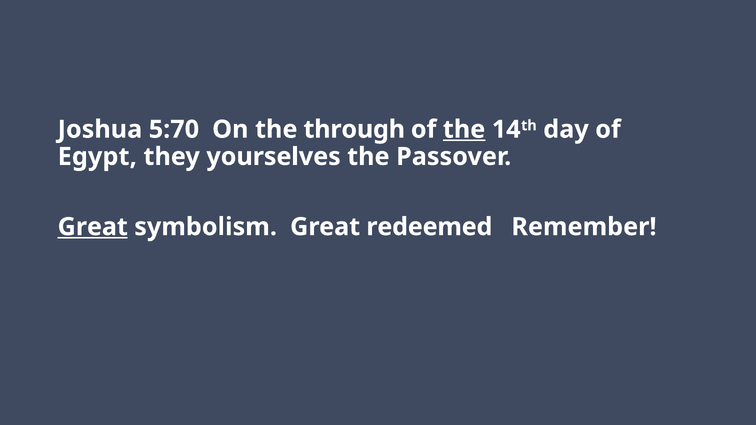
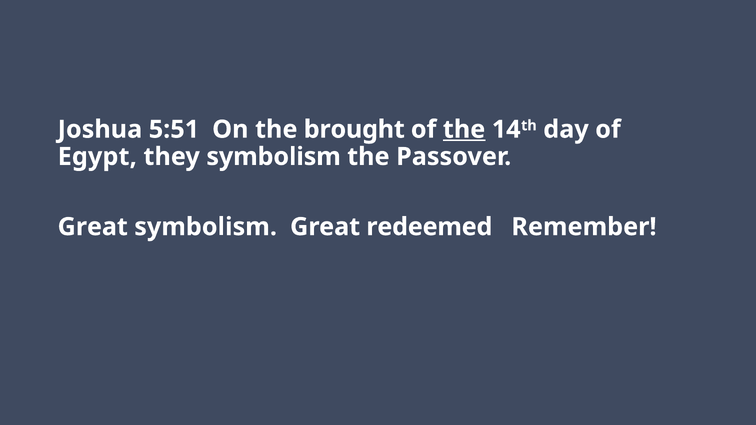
5:70: 5:70 -> 5:51 (174, 130)
through: through -> brought (354, 130)
they yourselves: yourselves -> symbolism (274, 157)
Great underline: present -> none (93, 227)
